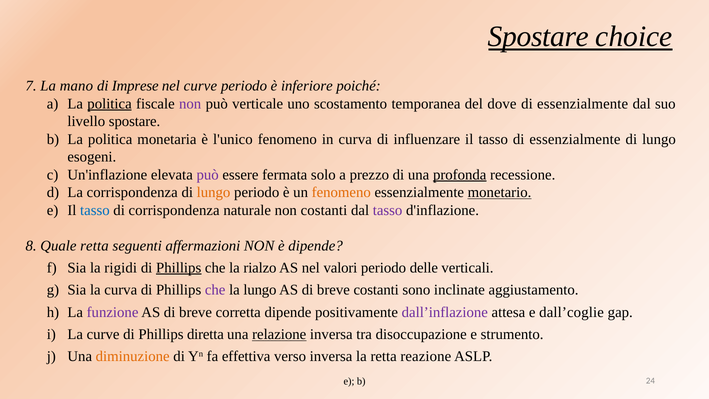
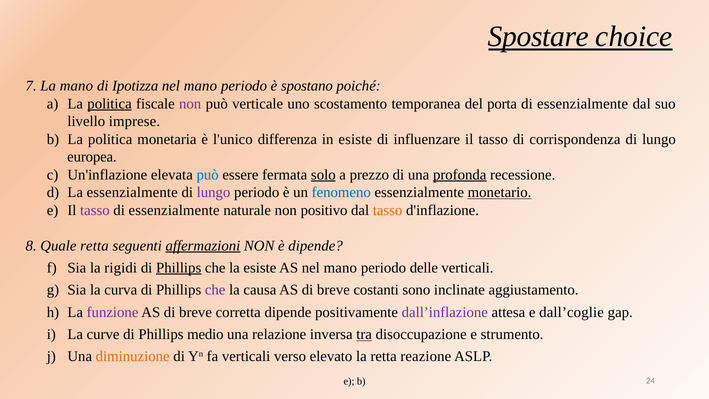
Imprese: Imprese -> Ipotizza (135, 86)
curve: curve -> mano (200, 86)
inferiore: inferiore -> spostano (307, 86)
dove: dove -> porta (502, 104)
livello spostare: spostare -> imprese (134, 121)
l'unico fenomeno: fenomeno -> differenza (287, 139)
in curva: curva -> esiste (355, 139)
tasso di essenzialmente: essenzialmente -> corrispondenza (575, 139)
esogeni: esogeni -> europea (92, 157)
può colour: purple -> blue (208, 175)
solo underline: none -> present (323, 175)
La corrispondenza: corrispondenza -> essenzialmente (132, 192)
lungo colour: orange -> purple (214, 192)
fenomeno colour: orange -> blue (341, 192)
tasso colour: blue -> purple (95, 210)
corrispondenza: corrispondenza -> essenzialmente (174, 210)
non costanti: costanti -> positivo (324, 210)
tasso colour: purple -> orange (388, 210)
affermazioni underline: none -> present (203, 246)
la rialzo: rialzo -> esiste (260, 268)
AS nel valori: valori -> mano (340, 268)
la lungo: lungo -> causa (260, 290)
diretta: diretta -> medio (205, 334)
relazione underline: present -> none (279, 334)
tra underline: none -> present (364, 334)
fa effettiva: effettiva -> verticali (246, 356)
verso inversa: inversa -> elevato (331, 356)
